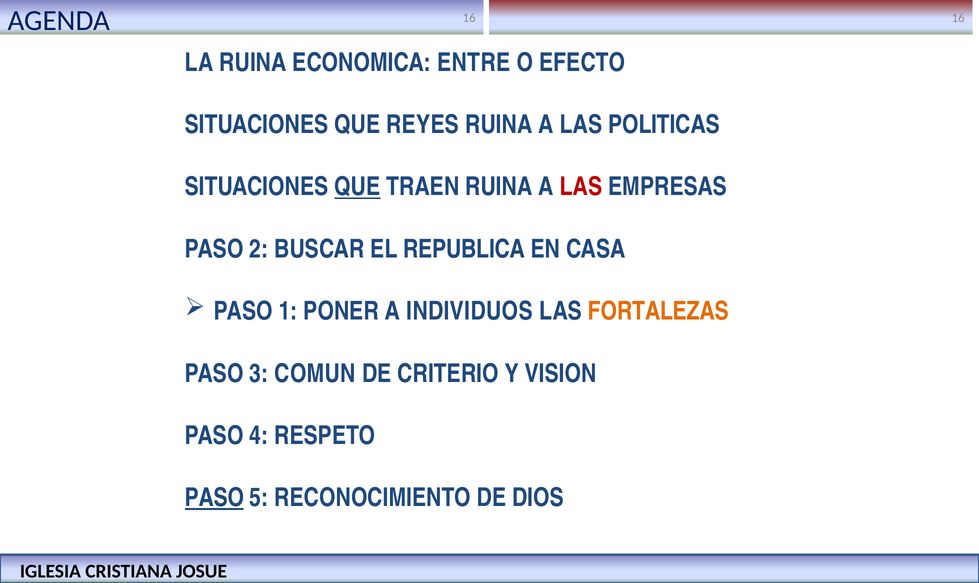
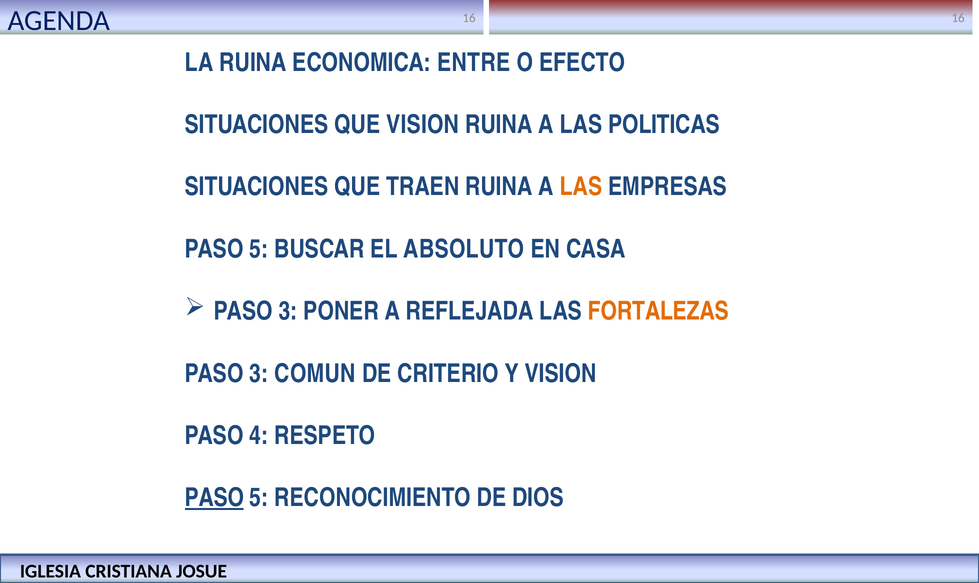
QUE REYES: REYES -> VISION (423, 125)
QUE underline: present -> none (357, 187)
LAS colour: red -> orange (581, 187)
2: 2 -> 5 (259, 249)
REPUBLICA: REPUBLICA -> ABSOLUTO (464, 249)
1: 1 -> 3 (288, 311)
INDIVIDUOS: INDIVIDUOS -> REFLEJADA (470, 311)
